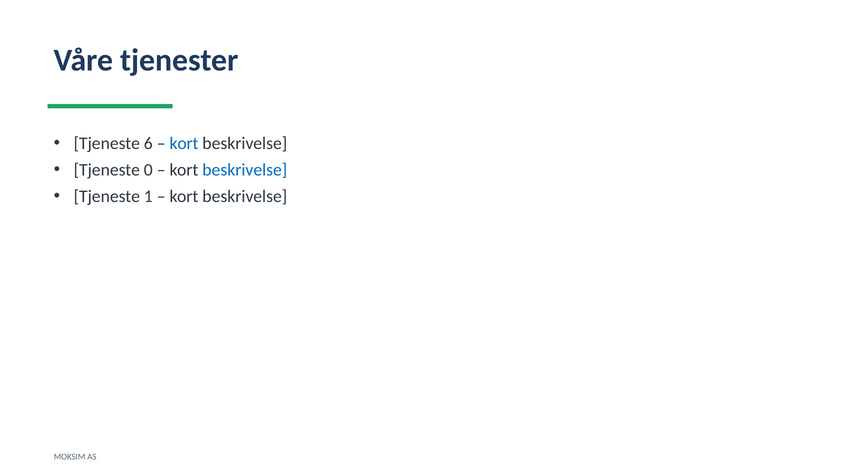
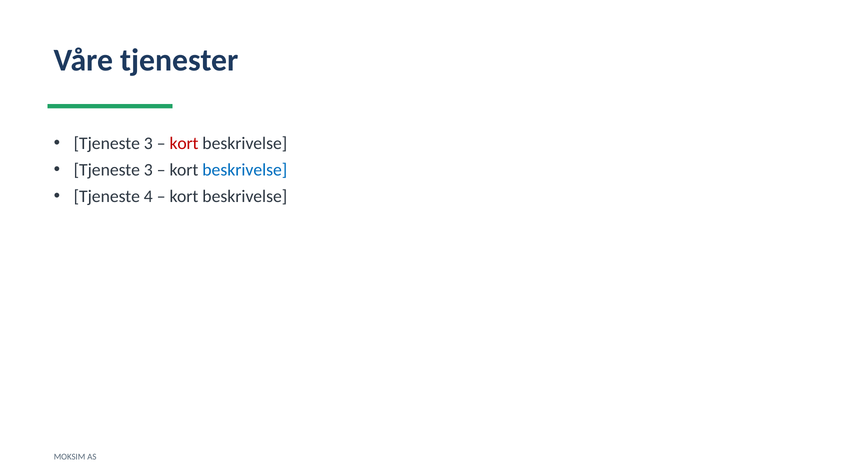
6: 6 -> 3 (148, 143)
kort colour: blue -> red (184, 143)
0: 0 -> 3 (148, 170)
1: 1 -> 4 (148, 196)
